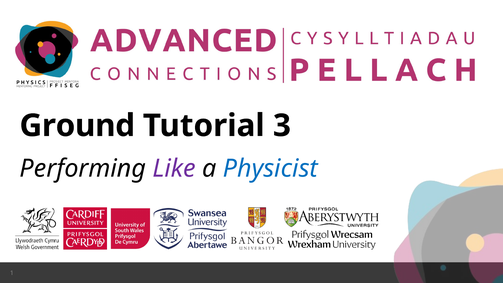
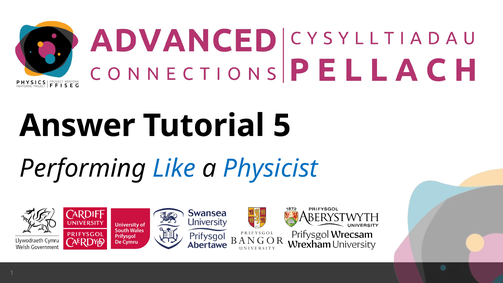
Ground: Ground -> Answer (77, 126)
3: 3 -> 5 (282, 126)
Like colour: purple -> blue (174, 169)
